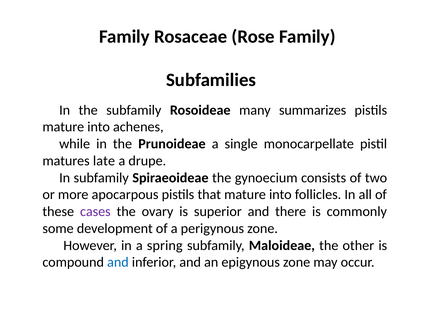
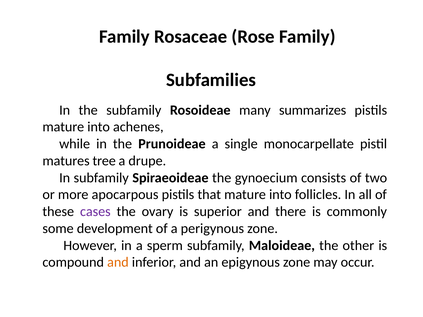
late: late -> tree (104, 161)
spring: spring -> sperm (165, 246)
and colour: blue -> orange (118, 262)
